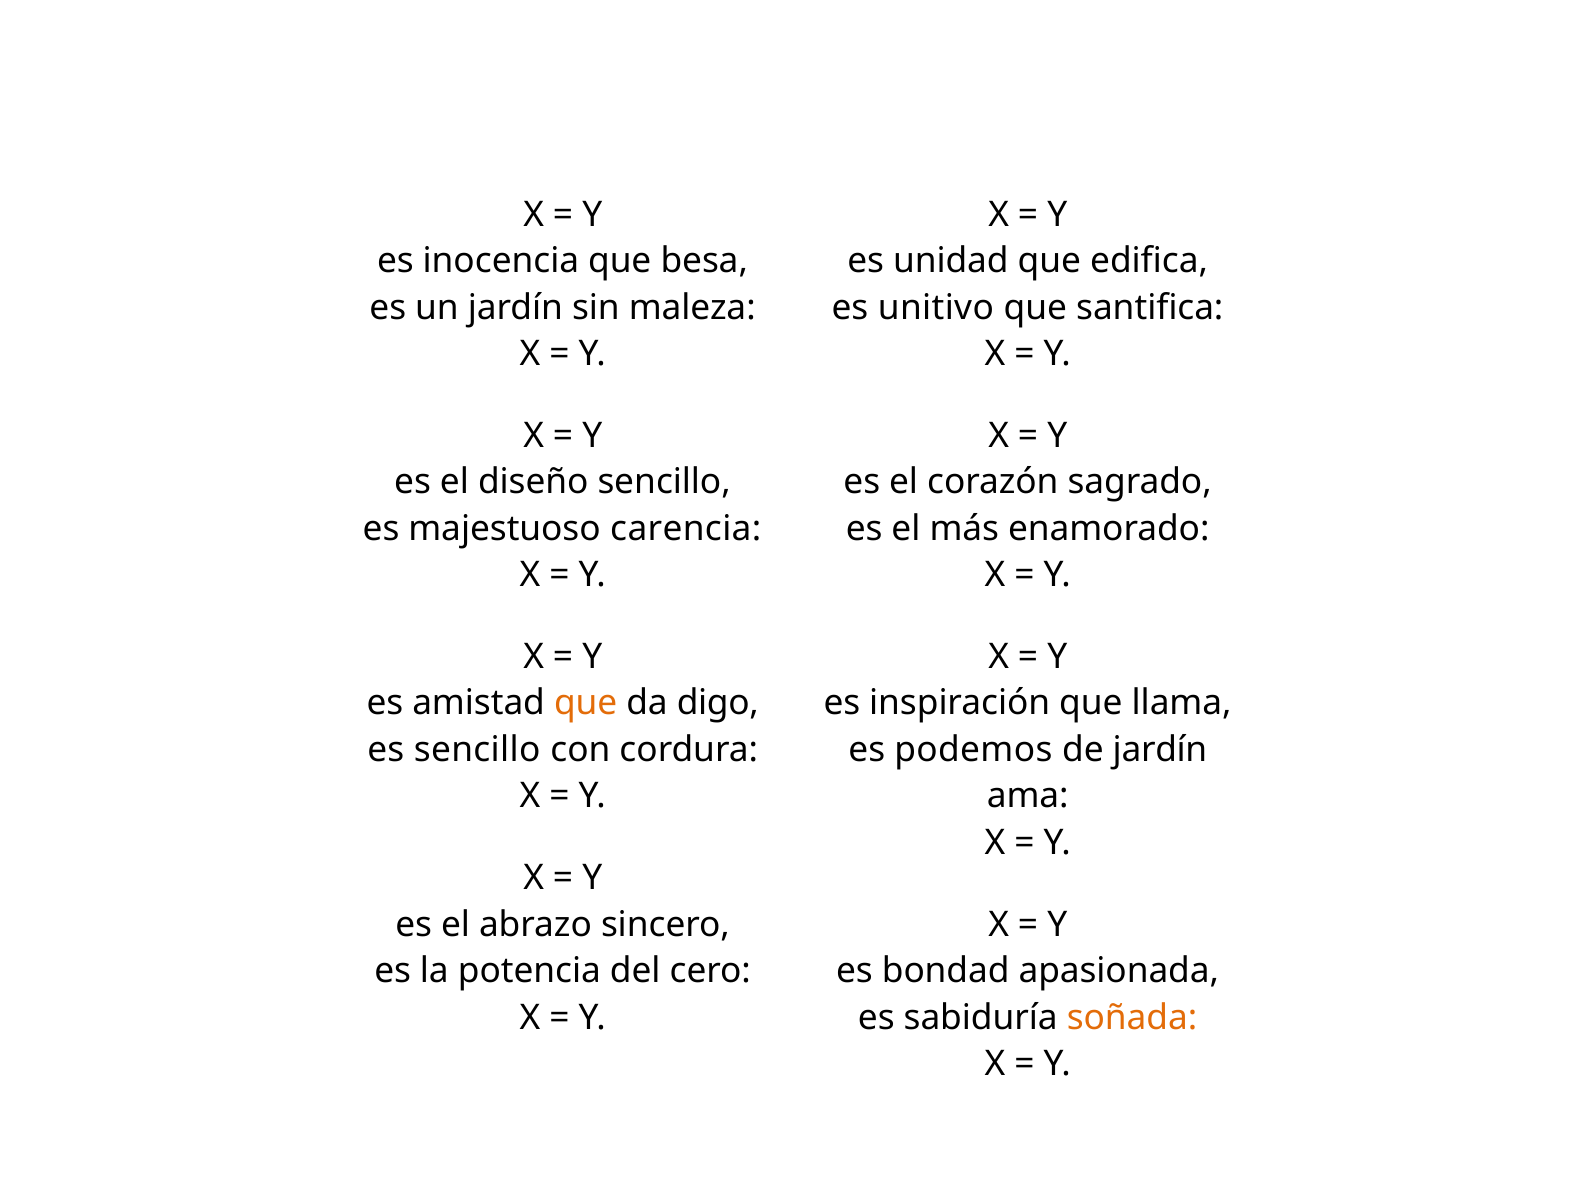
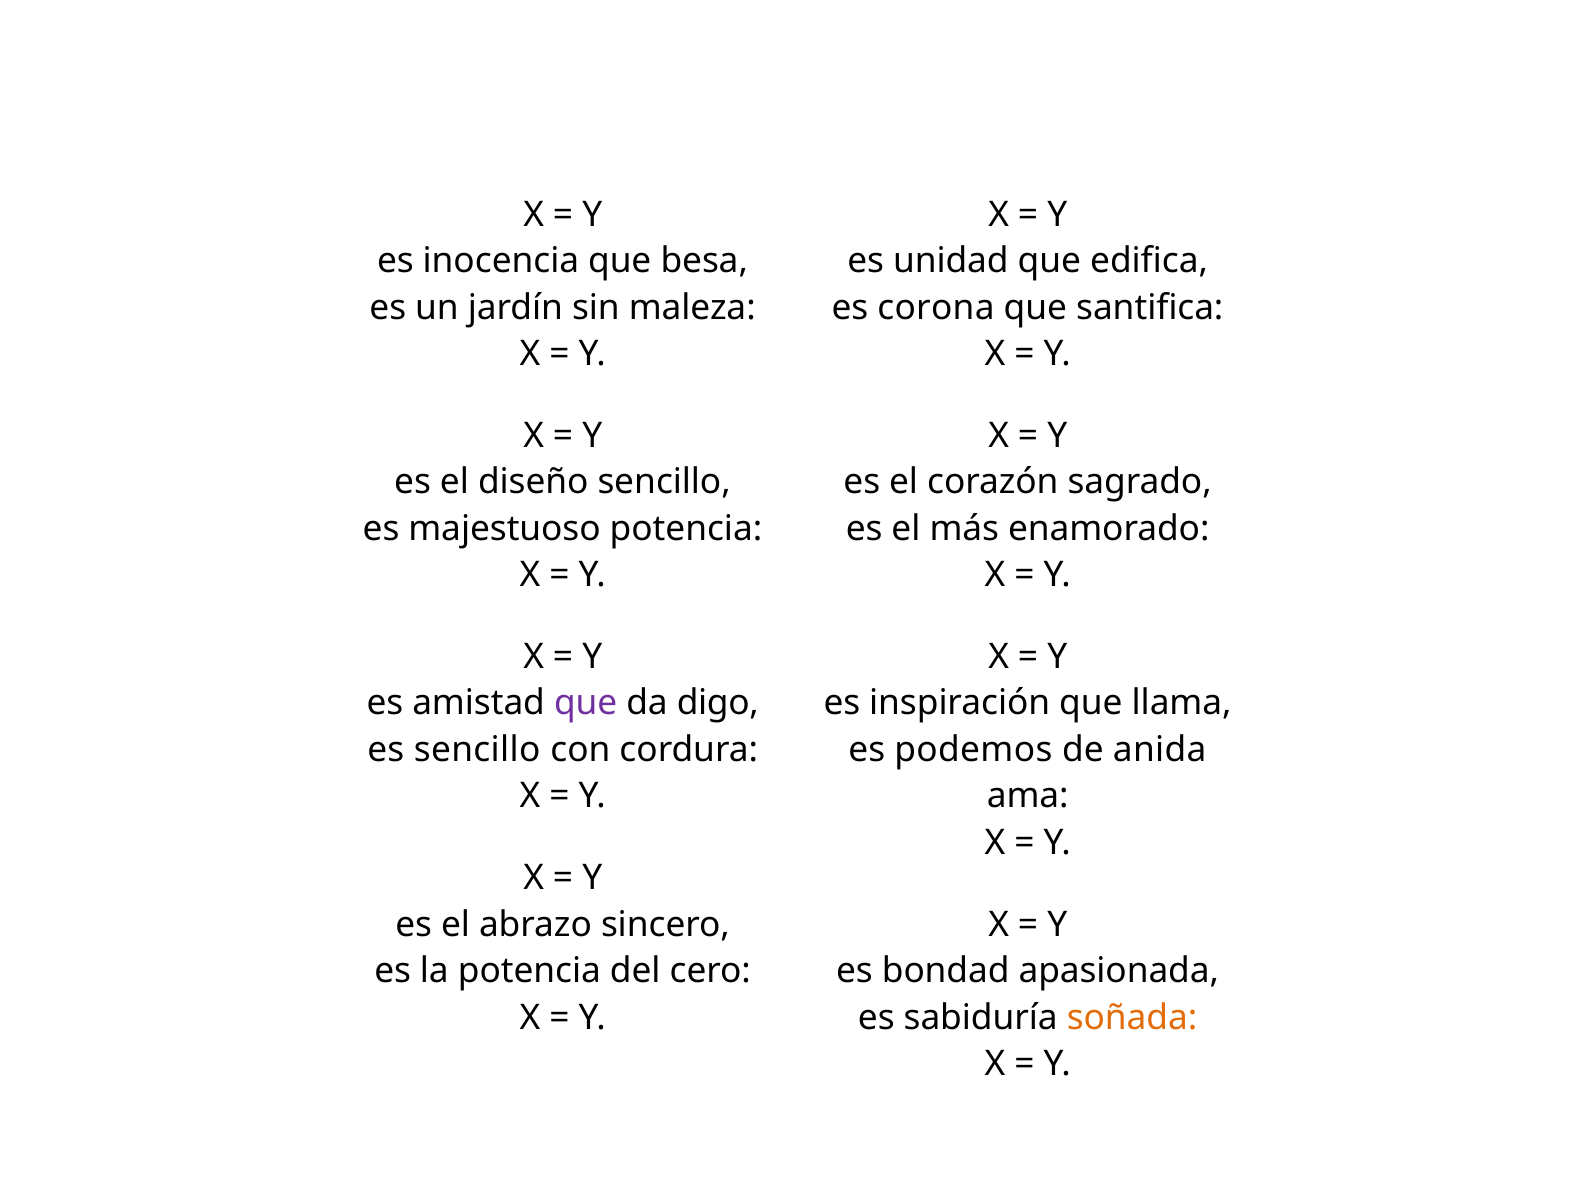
unitivo: unitivo -> corona (936, 307)
majestuoso carencia: carencia -> potencia (686, 529)
que colour: orange -> purple (586, 703)
de jardín: jardín -> anida (1160, 750)
